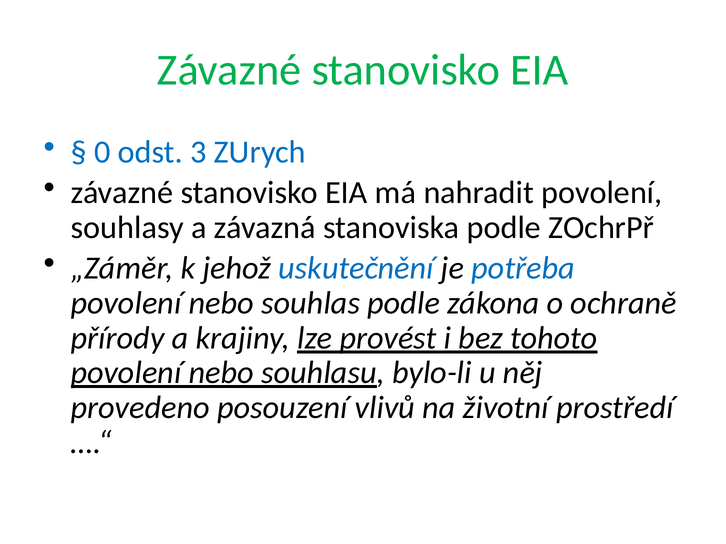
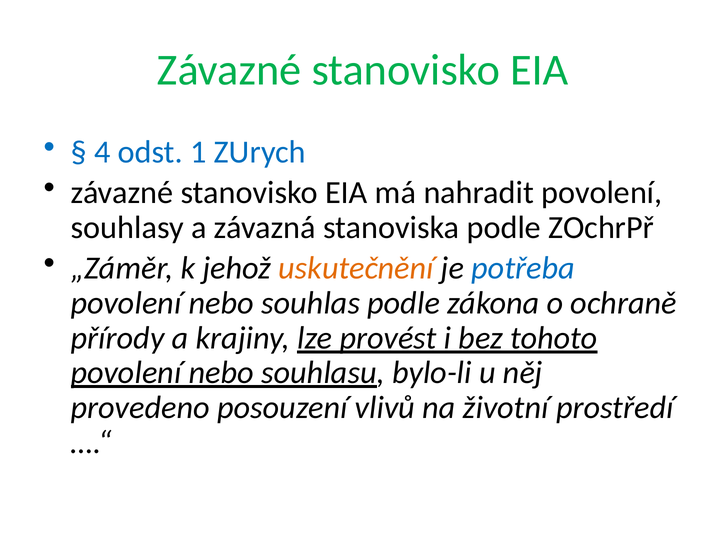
0: 0 -> 4 (102, 152)
3: 3 -> 1 (198, 152)
uskutečnění colour: blue -> orange (356, 269)
